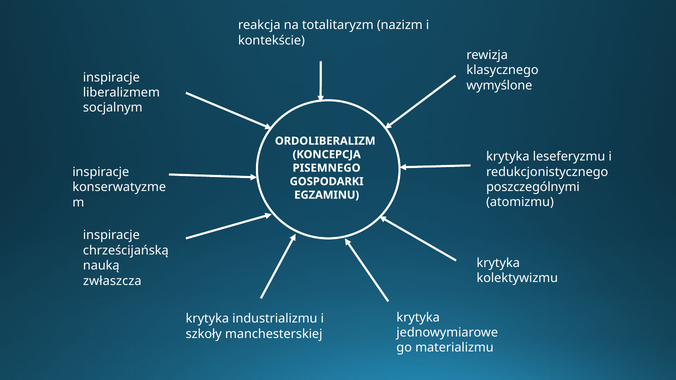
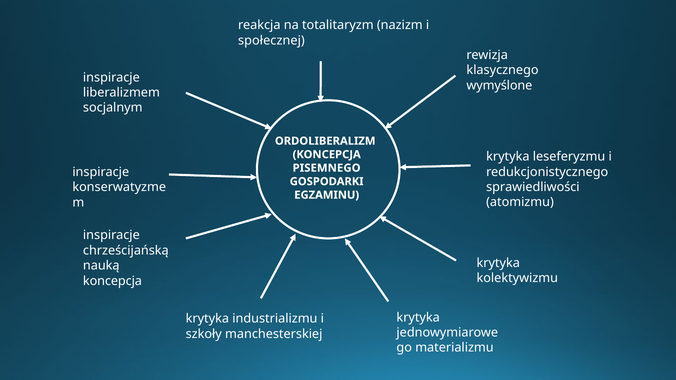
kontekście: kontekście -> społecznej (271, 40)
poszczególnymi: poszczególnymi -> sprawiedliwości (533, 187)
zwłaszcza: zwłaszcza -> koncepcja (112, 281)
